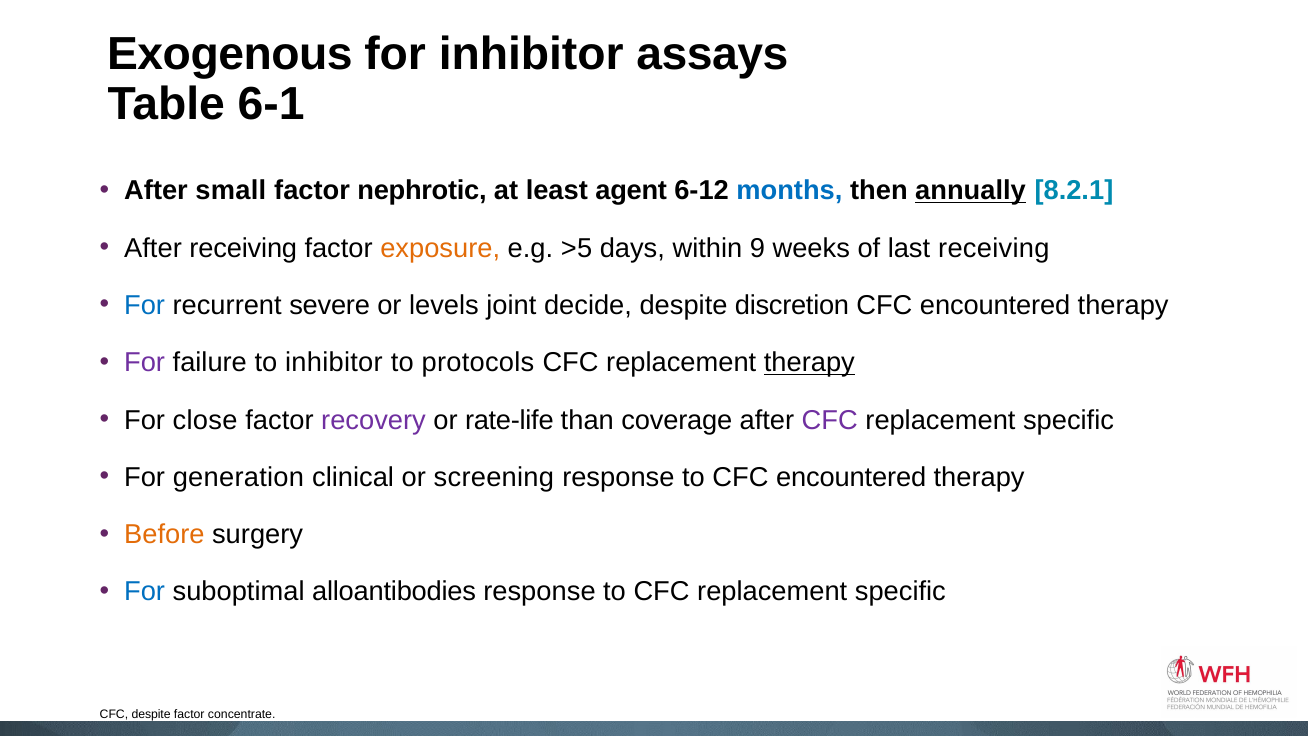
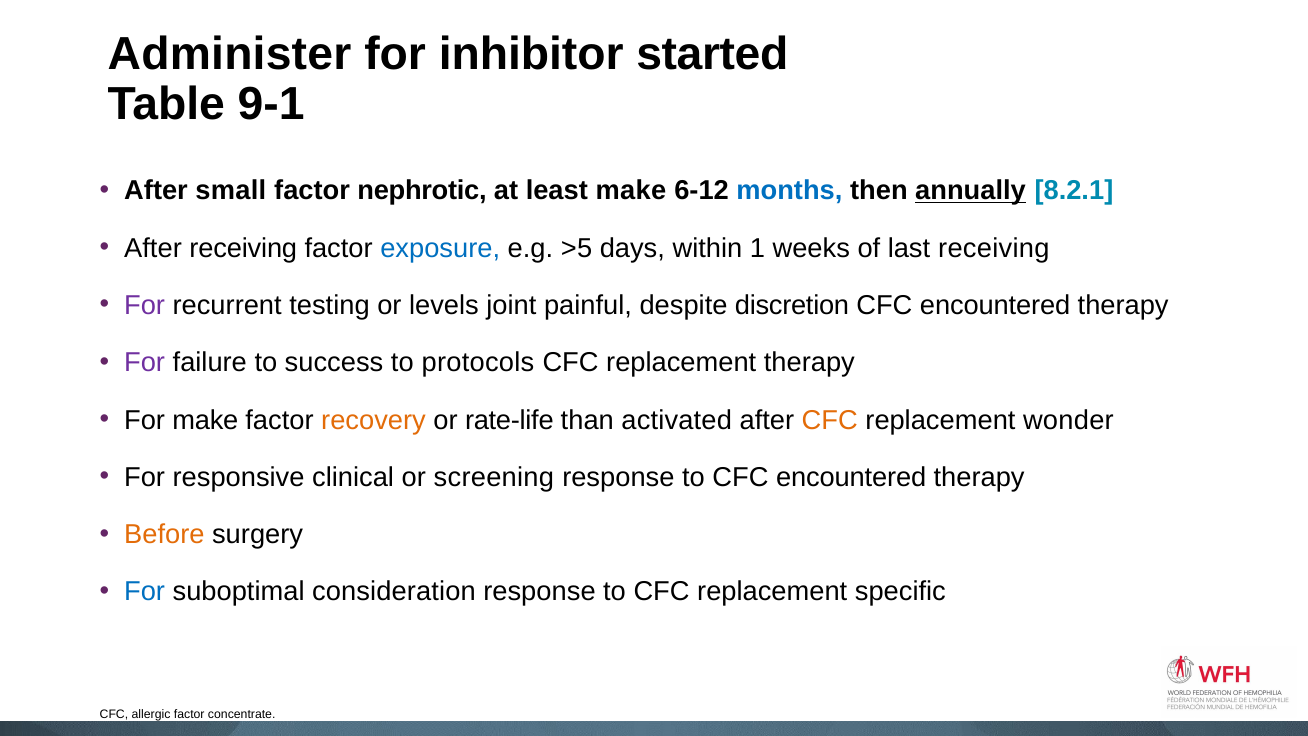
Exogenous: Exogenous -> Administer (230, 54)
assays: assays -> started (712, 54)
6-1: 6-1 -> 9-1 (271, 104)
least agent: agent -> make (631, 191)
exposure colour: orange -> blue (440, 248)
9: 9 -> 1 (757, 248)
For colour: blue -> purple (145, 305)
severe: severe -> testing (330, 305)
decide: decide -> painful (588, 305)
to inhibitor: inhibitor -> success (334, 363)
therapy underline: present -> none (809, 363)
For close: close -> make (205, 420)
recovery colour: purple -> orange (373, 420)
coverage: coverage -> activated (677, 420)
CFC colour: purple -> orange (830, 420)
specific: specific -> wonder (1068, 420)
generation: generation -> responsive (239, 477)
alloantibodies: alloantibodies -> consideration (394, 592)
CFC despite: despite -> allergic (151, 715)
